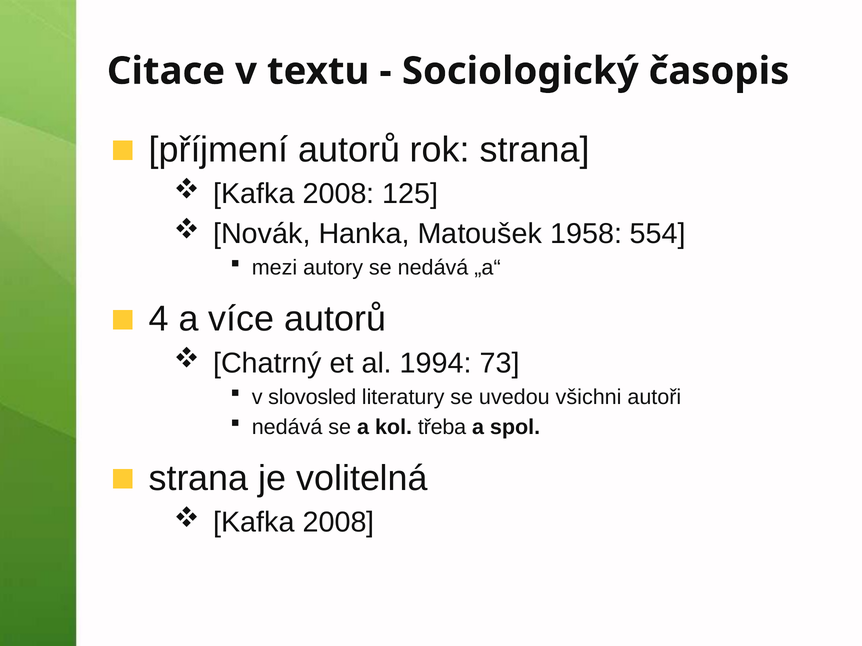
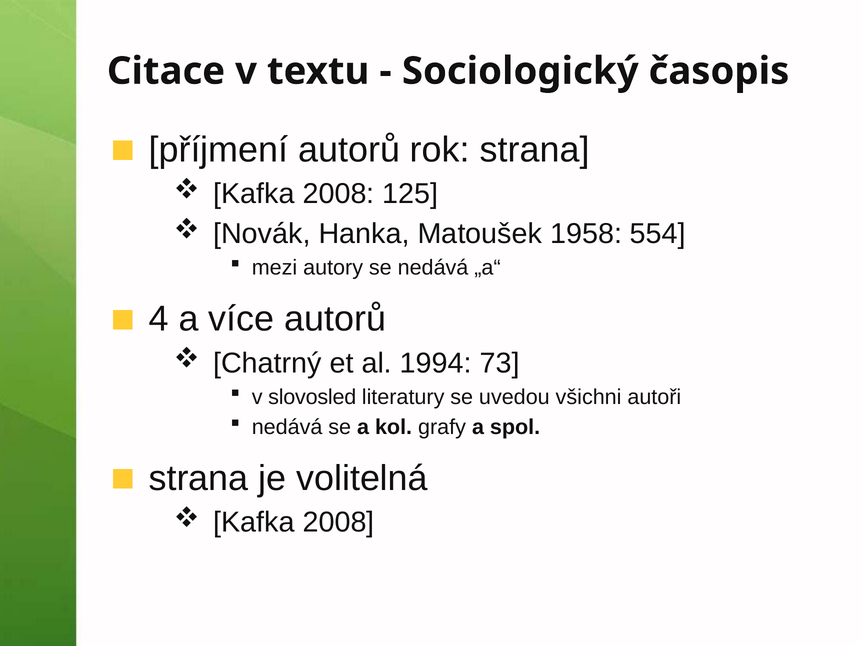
třeba: třeba -> grafy (442, 428)
